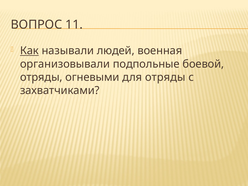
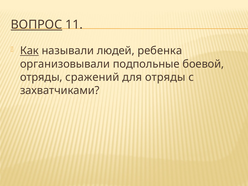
ВОПРОС underline: none -> present (36, 25)
военная: военная -> ребенка (160, 51)
огневыми: огневыми -> сражений (92, 77)
